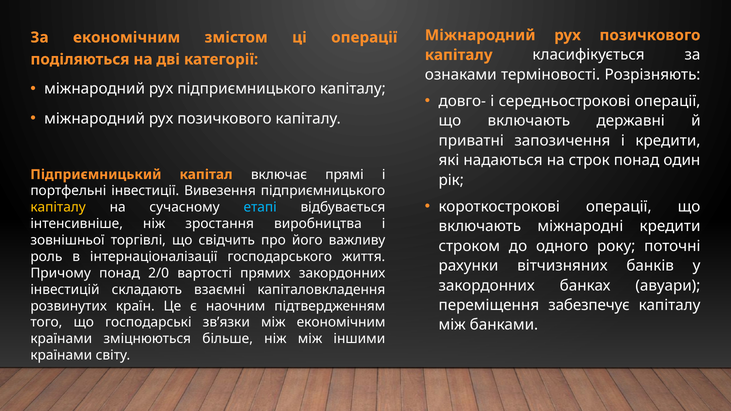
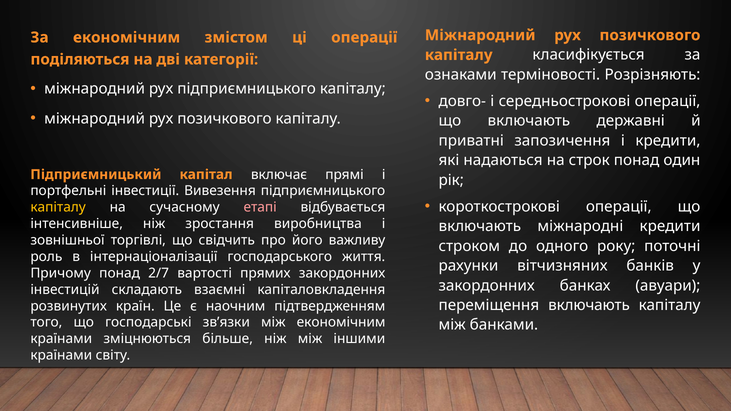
етапі colour: light blue -> pink (260, 207)
2/0: 2/0 -> 2/7 (159, 273)
переміщення забезпечує: забезпечує -> включають (589, 305)
